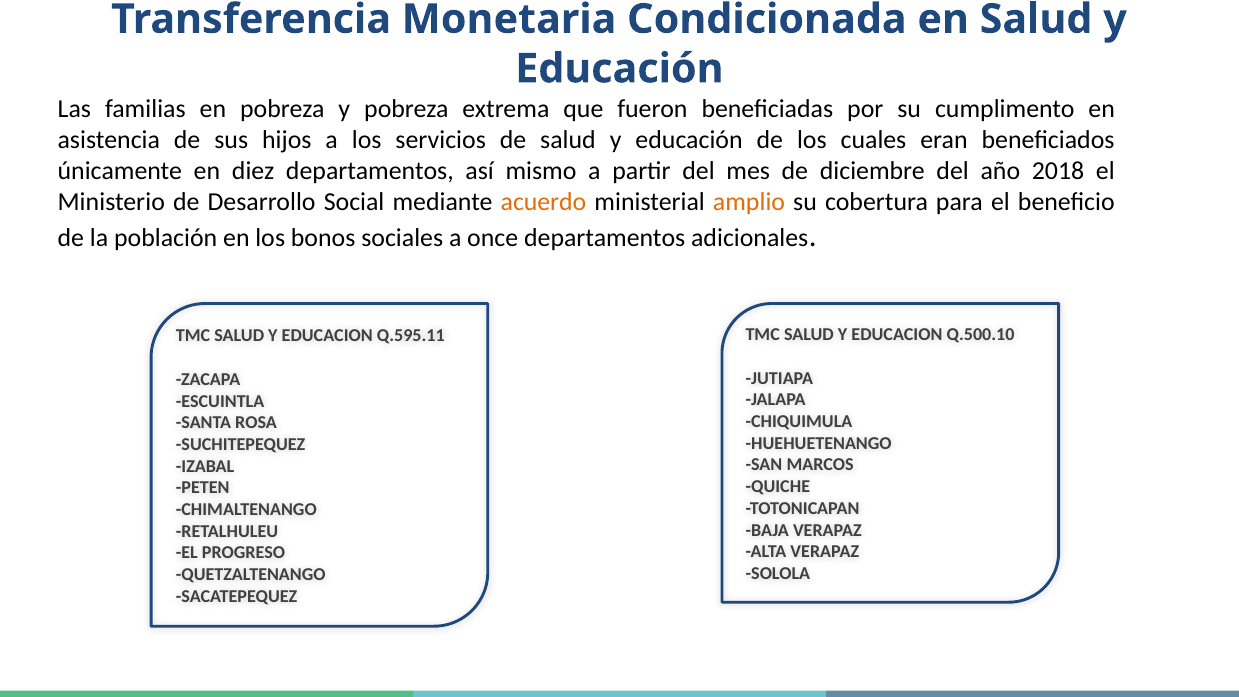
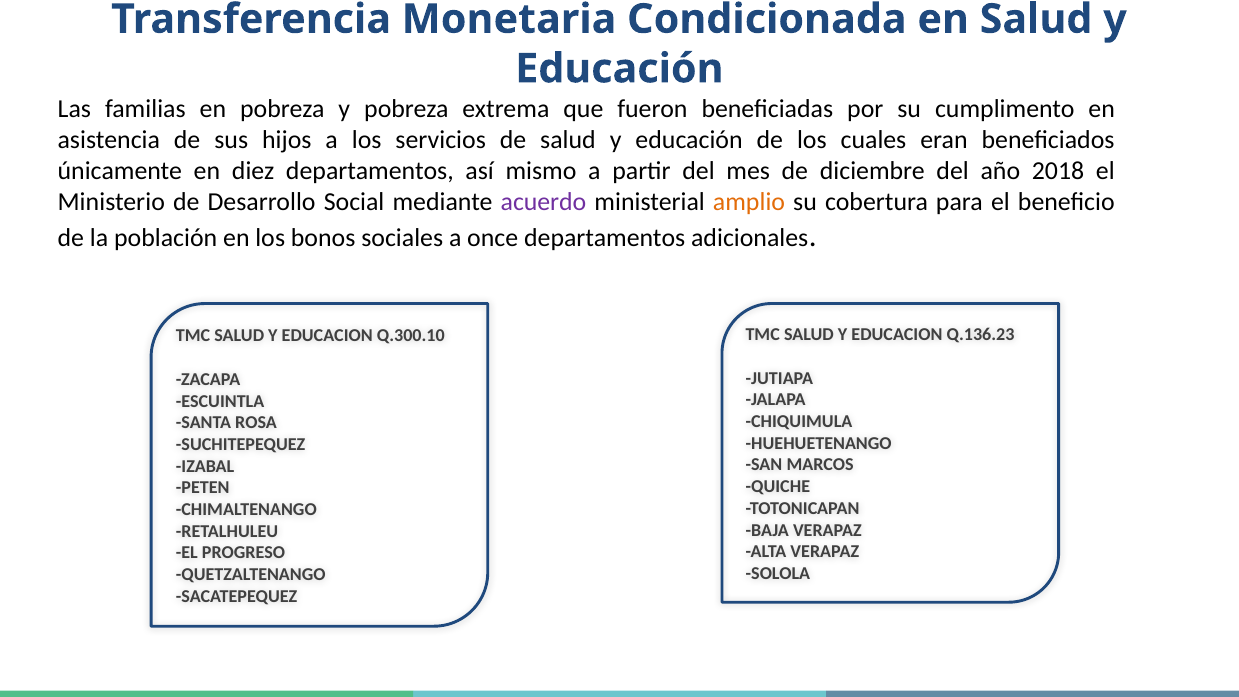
acuerdo colour: orange -> purple (543, 202)
Q.500.10: Q.500.10 -> Q.136.23 (981, 335)
Q.595.11: Q.595.11 -> Q.300.10 (411, 336)
